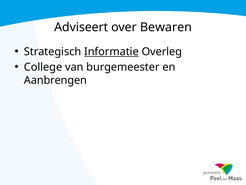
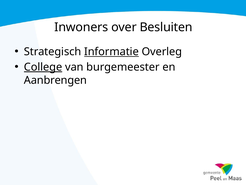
Adviseert: Adviseert -> Inwoners (81, 27)
Bewaren: Bewaren -> Besluiten (166, 27)
College underline: none -> present (43, 67)
